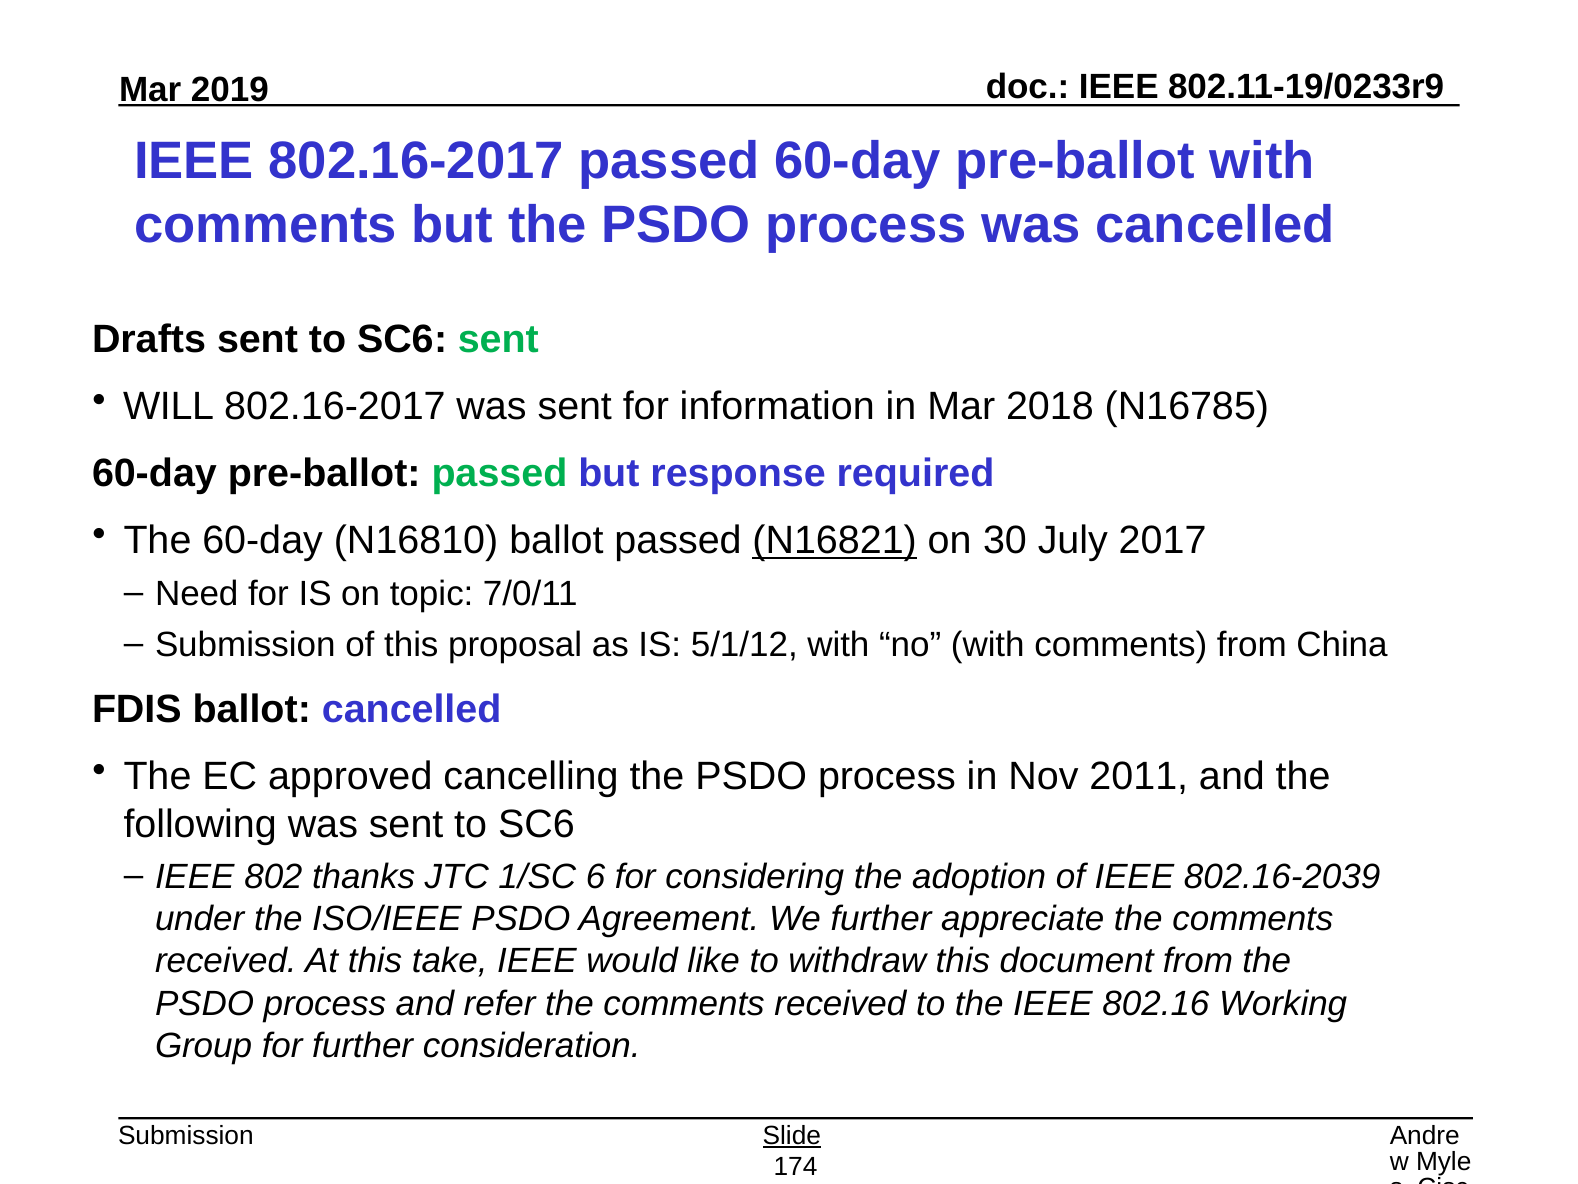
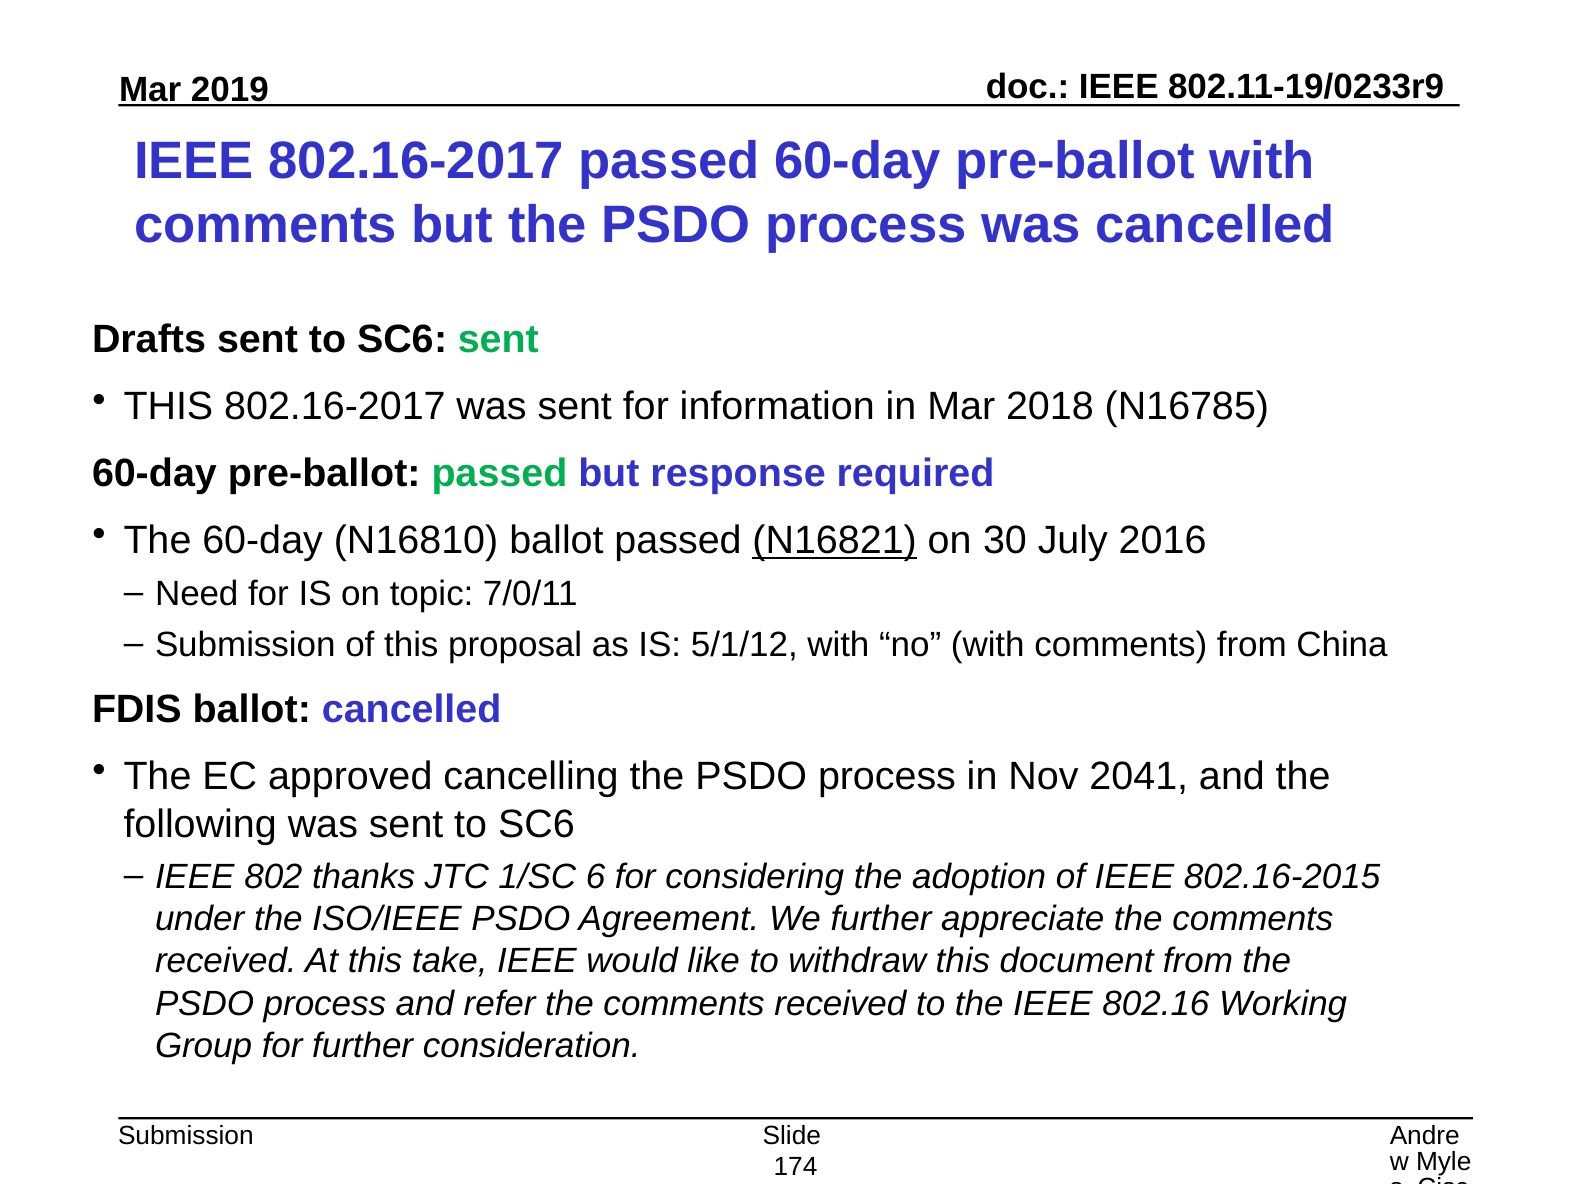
WILL: WILL -> THIS (168, 406)
2017: 2017 -> 2016 (1163, 541)
2011: 2011 -> 2041 (1139, 776)
802.16-2039: 802.16-2039 -> 802.16-2015 (1282, 877)
Slide underline: present -> none (792, 1135)
